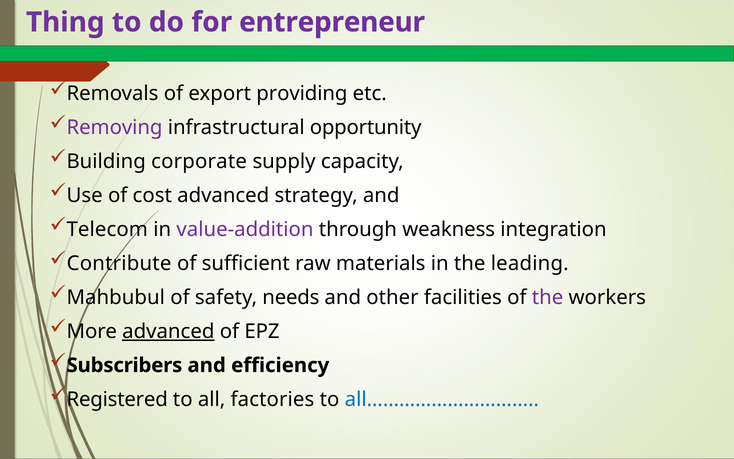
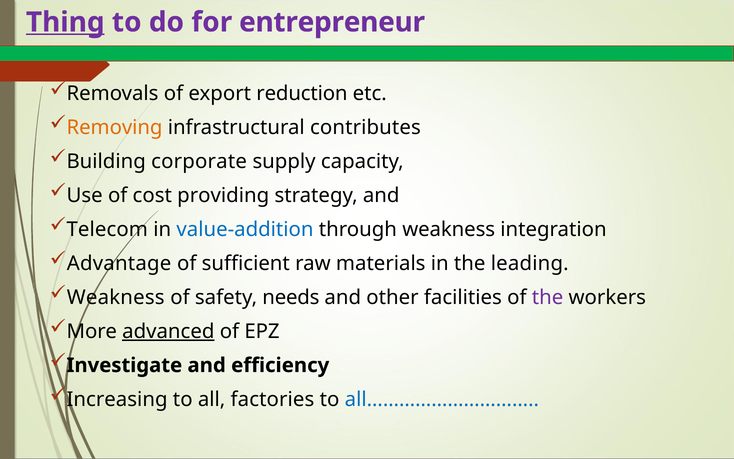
Thing underline: none -> present (65, 22)
providing: providing -> reduction (302, 94)
Removing colour: purple -> orange (115, 127)
opportunity: opportunity -> contributes (365, 127)
cost advanced: advanced -> providing (223, 195)
value-addition colour: purple -> blue (245, 229)
Contribute: Contribute -> Advantage (119, 263)
Mahbubul: Mahbubul -> Weakness (116, 297)
Subscribers: Subscribers -> Investigate (124, 365)
Registered: Registered -> Increasing (117, 399)
